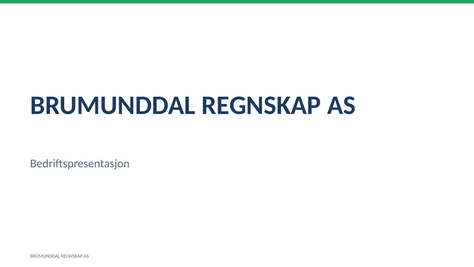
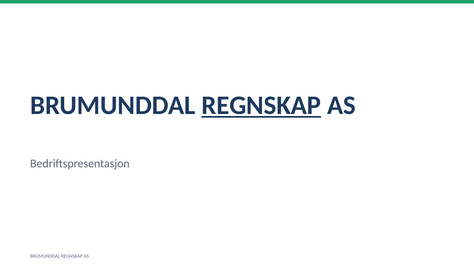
REGNSKAP underline: none -> present (261, 105)
